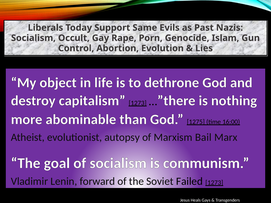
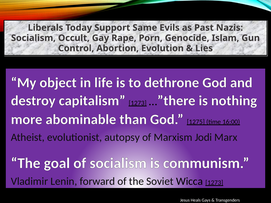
Bail: Bail -> Jodi (203, 137)
Failed: Failed -> Wicca (189, 182)
